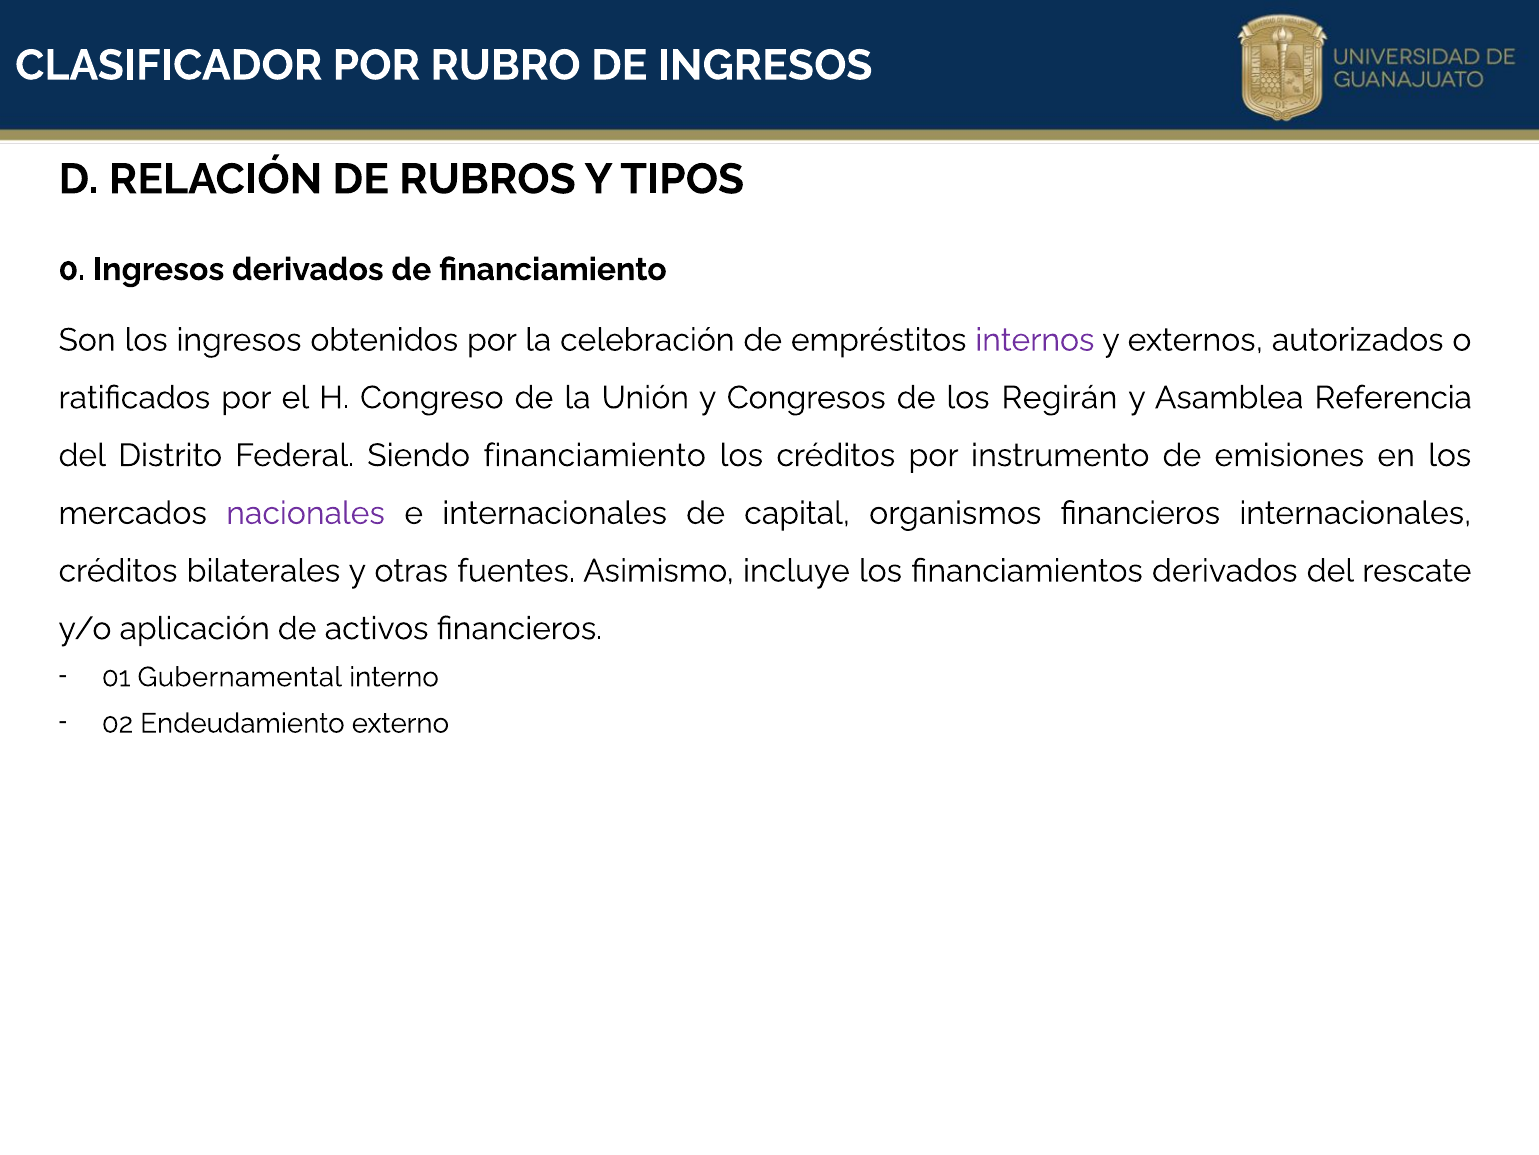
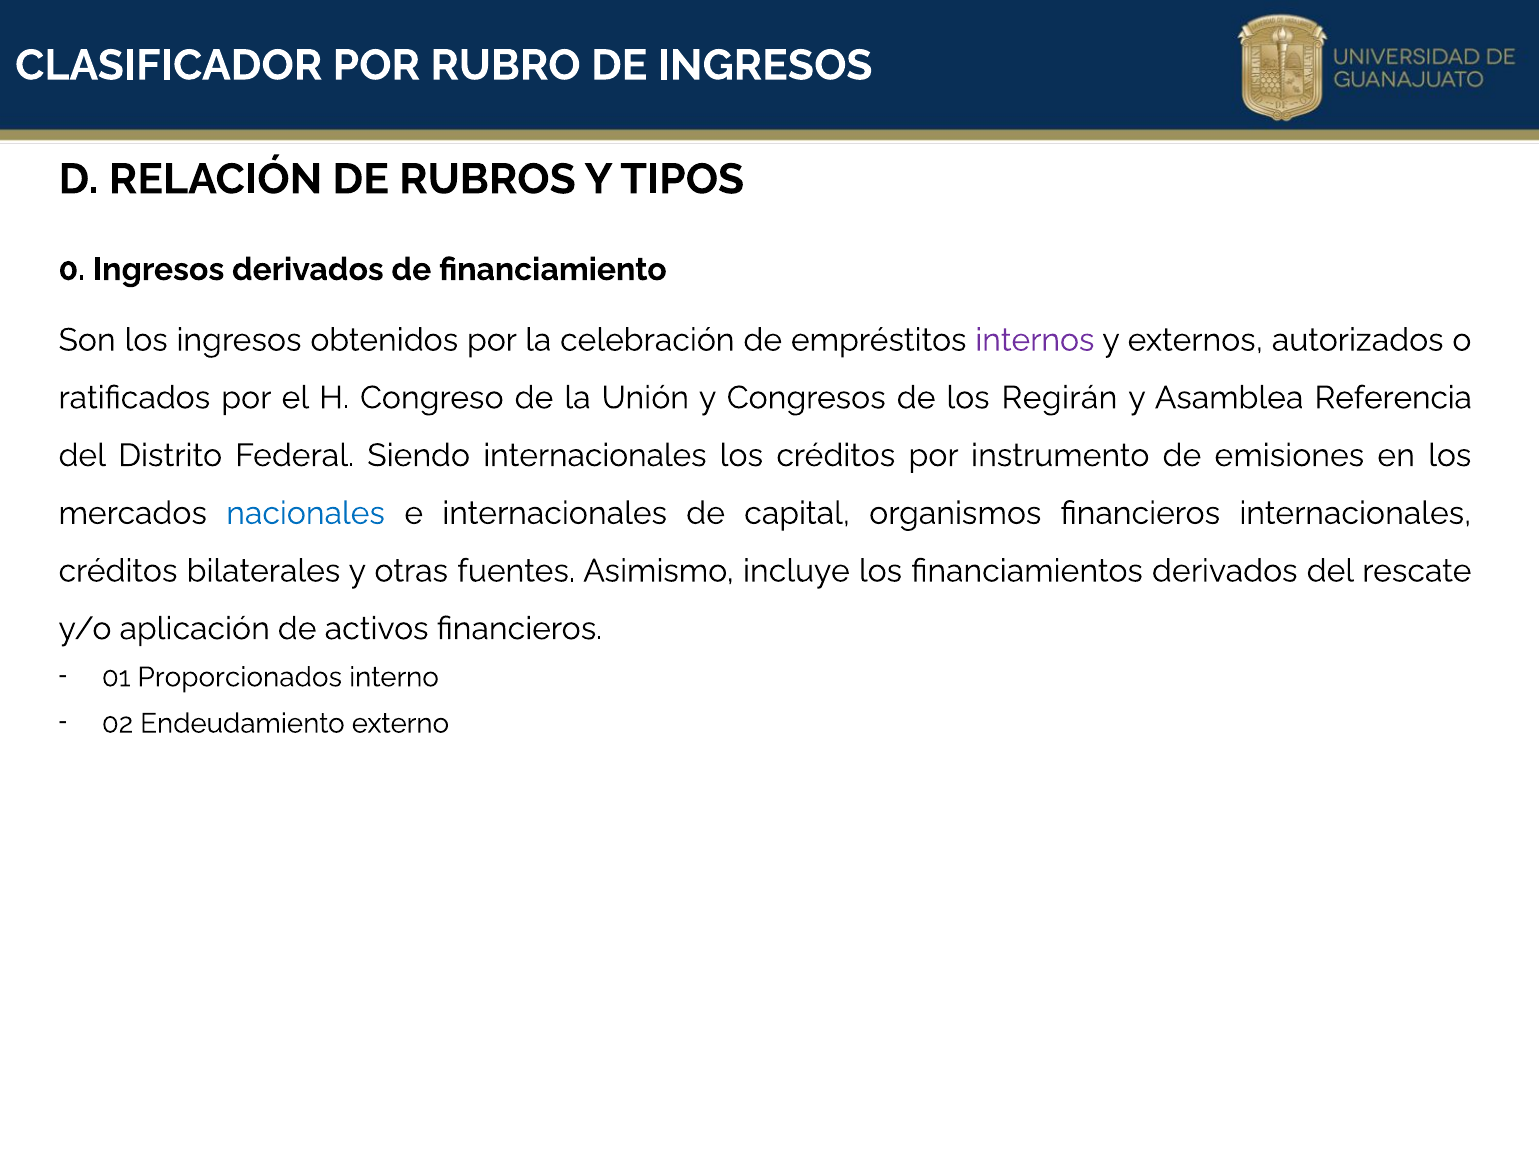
Siendo financiamiento: financiamiento -> internacionales (595, 455)
nacionales colour: purple -> blue (306, 513)
Gubernamental: Gubernamental -> Proporcionados (240, 677)
